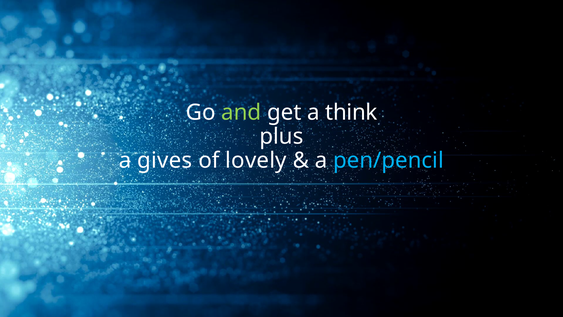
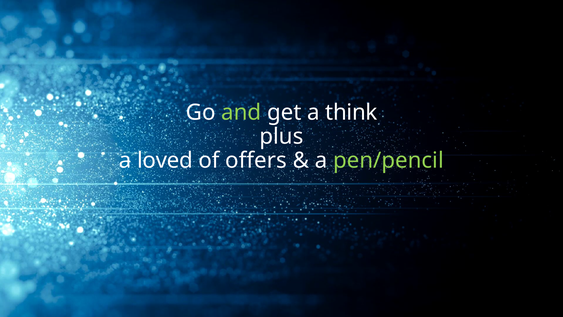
gives: gives -> loved (165, 160)
lovely: lovely -> offers (256, 160)
pen/pencil colour: light blue -> light green (388, 160)
